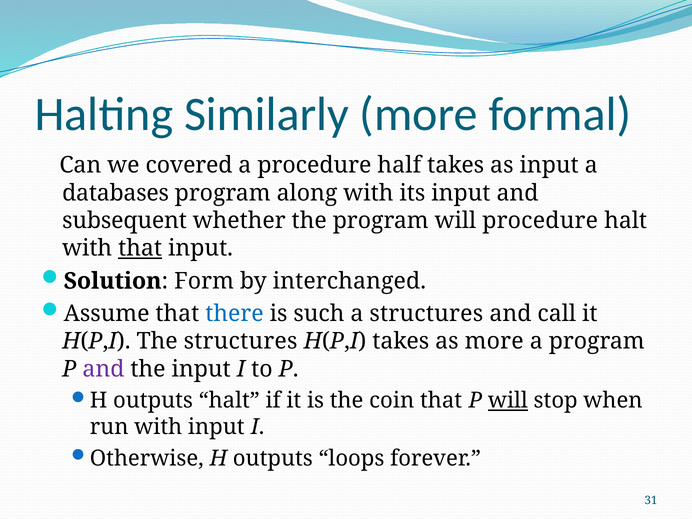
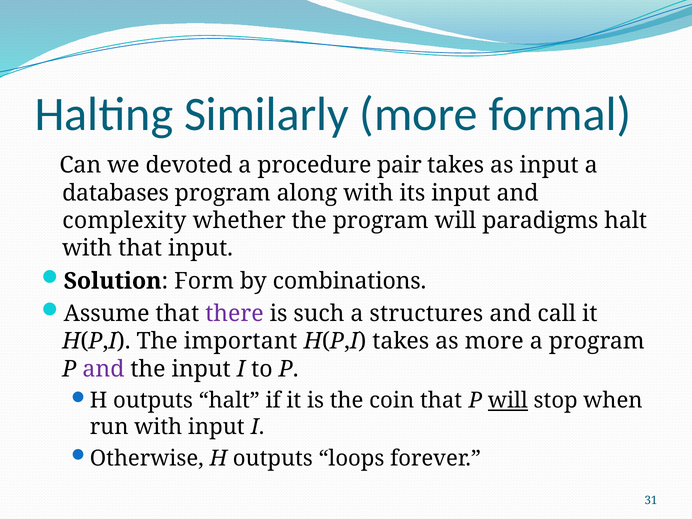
covered: covered -> devoted (189, 165)
half: half -> pair (399, 165)
subsequent: subsequent -> complexity (124, 221)
will procedure: procedure -> paradigms (540, 221)
that underline: present -> none (140, 248)
interchanged: interchanged -> combinations (350, 281)
there colour: blue -> purple (234, 314)
The structures: structures -> important (241, 341)
